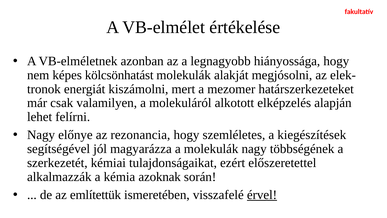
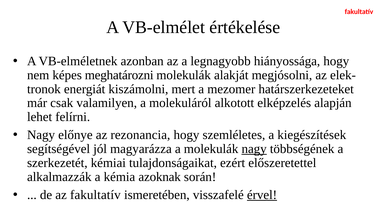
kölcsönhatást: kölcsönhatást -> meghatározni (119, 75)
nagy underline: none -> present (254, 149)
az említettük: említettük -> fakultatív (95, 195)
